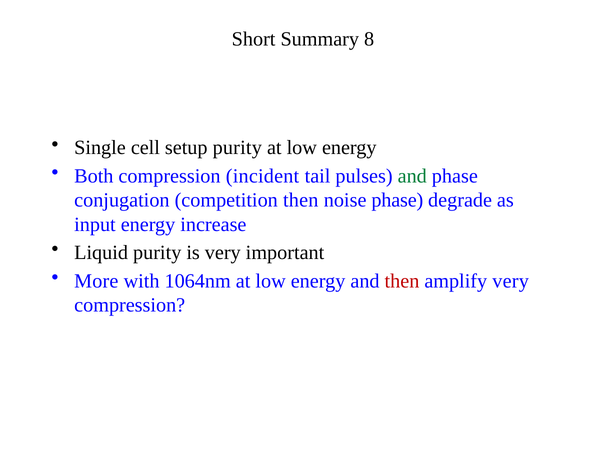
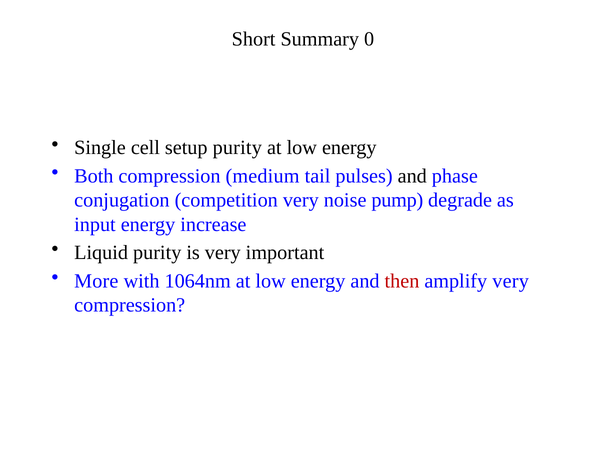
8: 8 -> 0 (369, 39)
incident: incident -> medium (263, 176)
and colour: green -> black (412, 176)
competition then: then -> very (301, 200)
noise phase: phase -> pump (397, 200)
